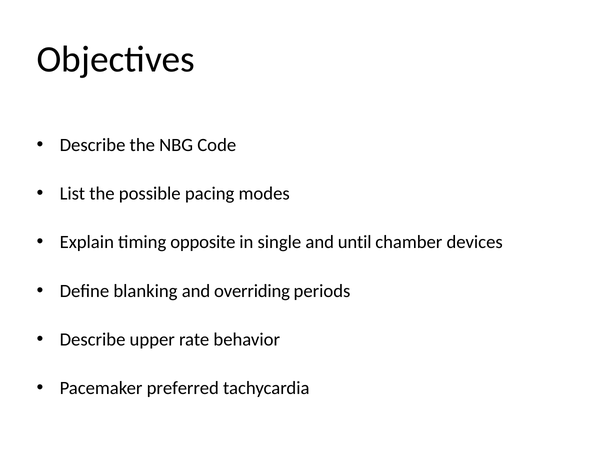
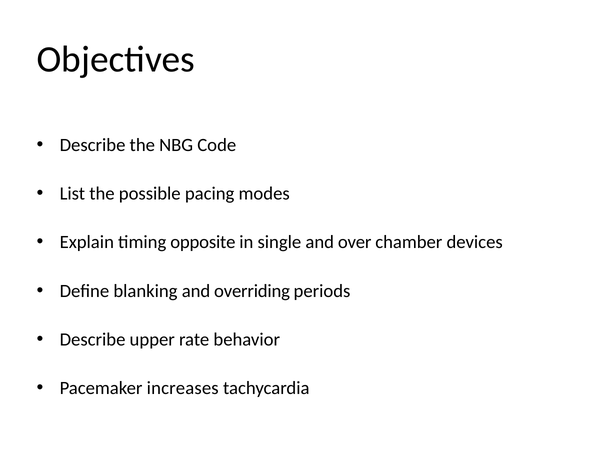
until: until -> over (355, 242)
preferred: preferred -> increases (183, 388)
